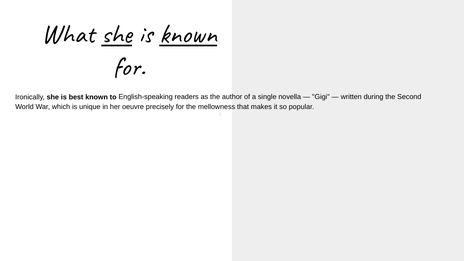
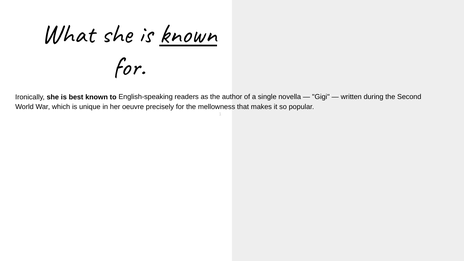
she underline: present -> none (117, 34)
